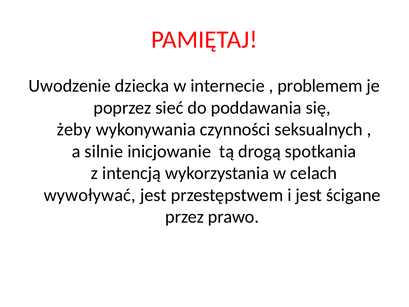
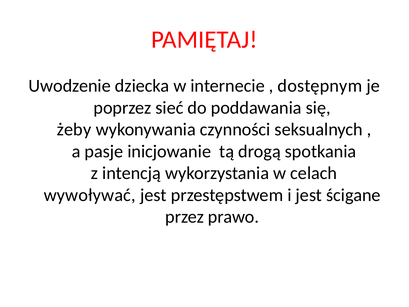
problemem: problemem -> dostępnym (320, 86)
silnie: silnie -> pasje (104, 151)
